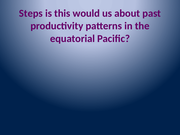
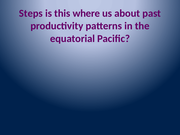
would: would -> where (86, 13)
